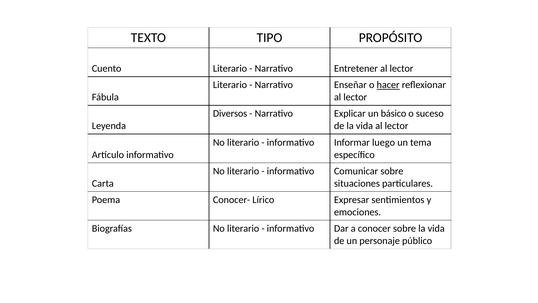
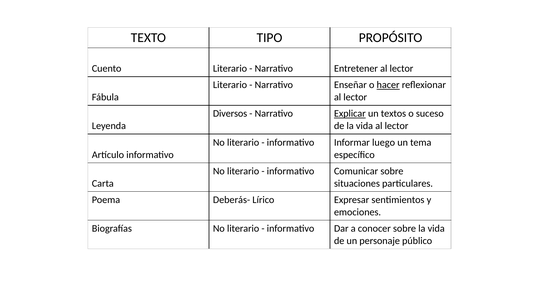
Explicar underline: none -> present (350, 113)
básico: básico -> textos (393, 113)
Conocer-: Conocer- -> Deberás- (232, 200)
